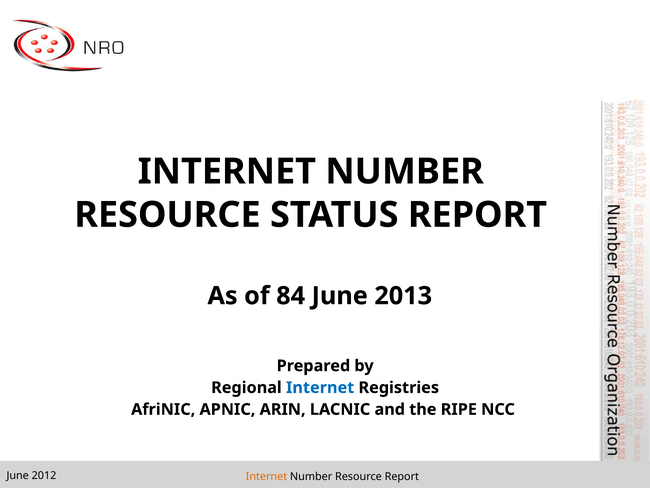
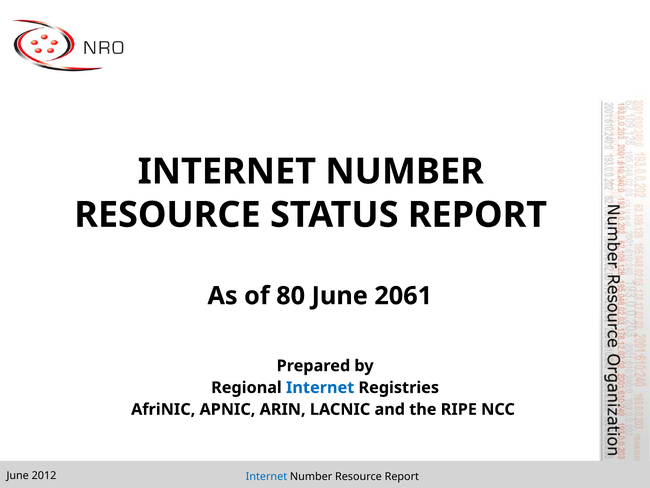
84: 84 -> 80 (291, 296)
2013: 2013 -> 2061 (403, 296)
Internet colour: orange -> blue (266, 476)
